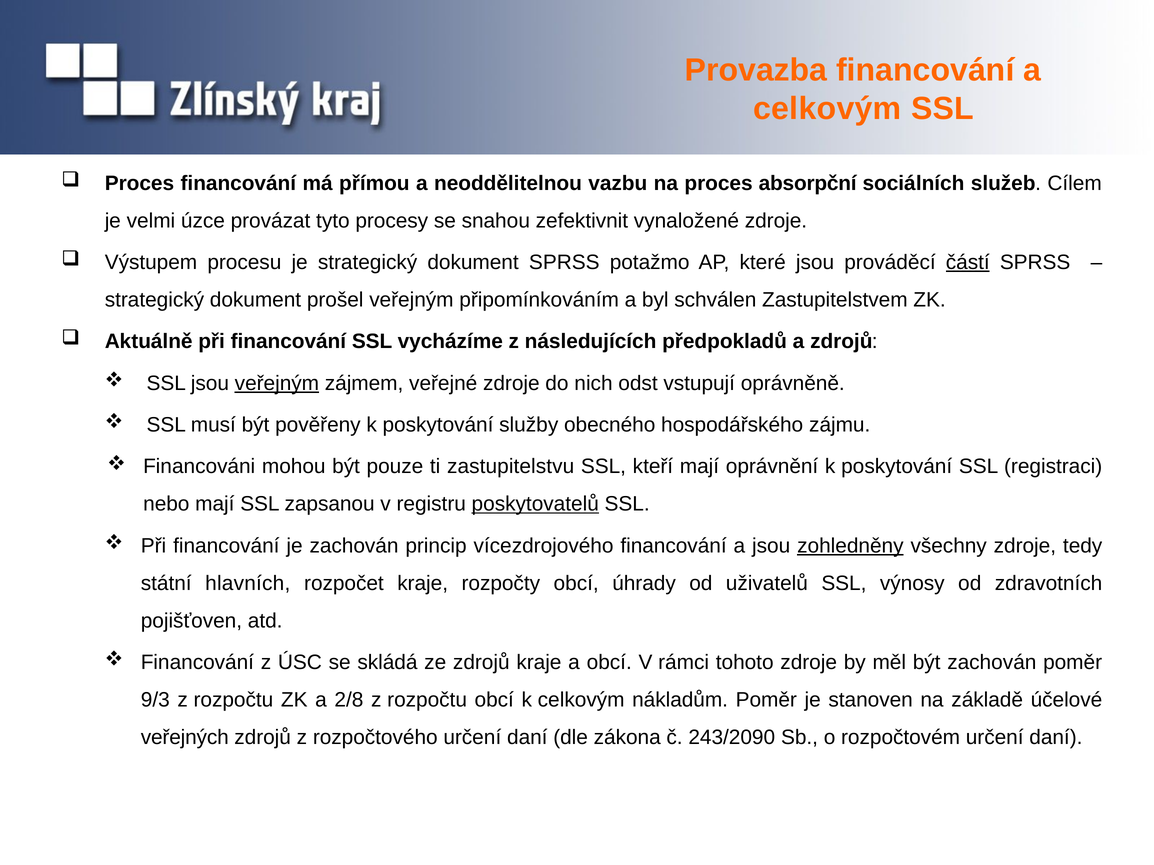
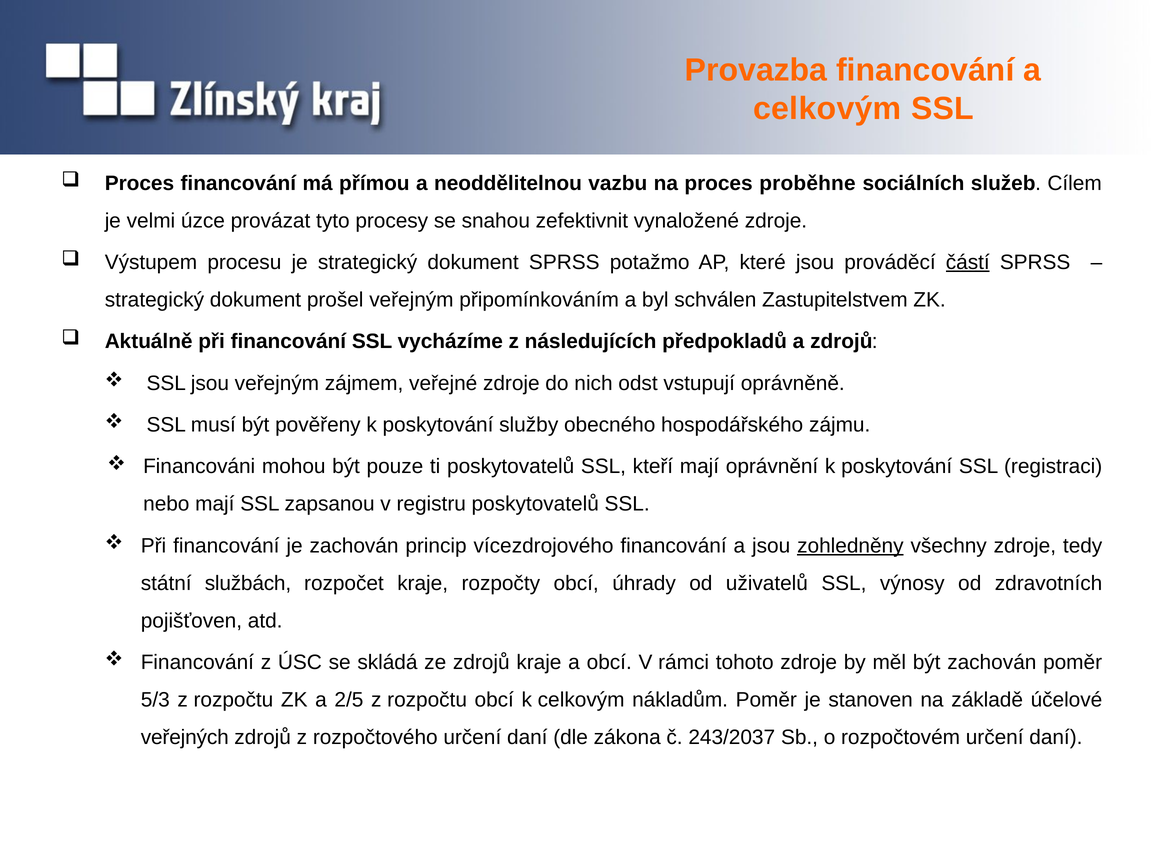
absorpční: absorpční -> proběhne (807, 183)
veřejným underline: present -> none (277, 383)
ti zastupitelstvu: zastupitelstvu -> poskytovatelů (511, 467)
poskytovatelů underline: present -> none (535, 504)
hlavních: hlavních -> službách (248, 584)
9/3: 9/3 -> 5/3 (155, 700)
2/8: 2/8 -> 2/5 (349, 700)
243/2090: 243/2090 -> 243/2037 (732, 738)
